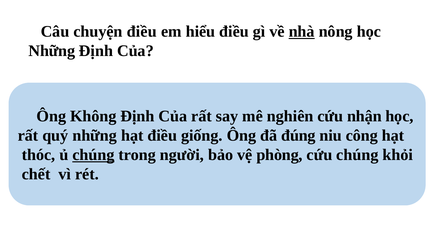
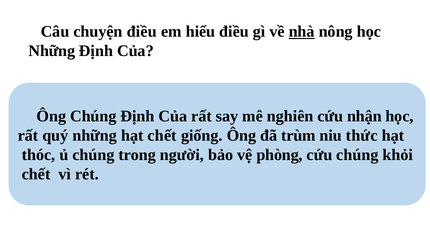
Ông Không: Không -> Chúng (93, 116)
hạt điều: điều -> chết (162, 135)
đúng: đúng -> trùm (298, 135)
công: công -> thức (362, 135)
chúng underline: present -> none (93, 155)
